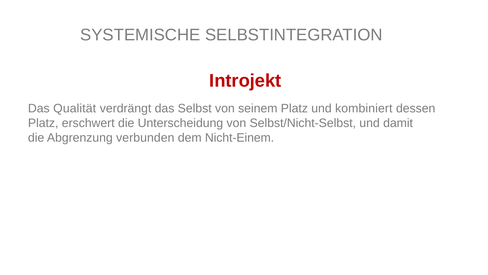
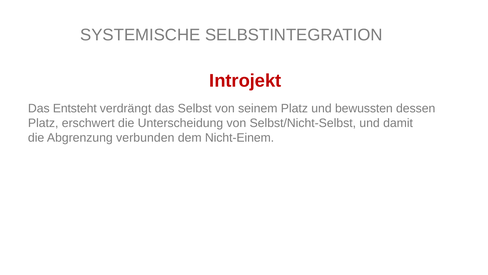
Qualität: Qualität -> Entsteht (75, 108)
kombiniert: kombiniert -> bewussten (364, 108)
